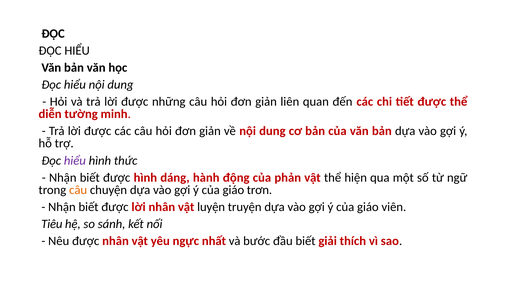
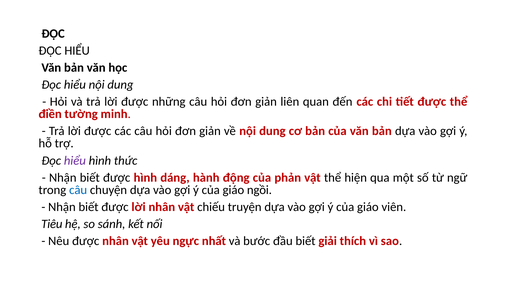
diễn: diễn -> điền (50, 114)
câu colour: orange -> blue (78, 190)
trơn: trơn -> ngồi (259, 190)
luyện: luyện -> chiếu (211, 207)
